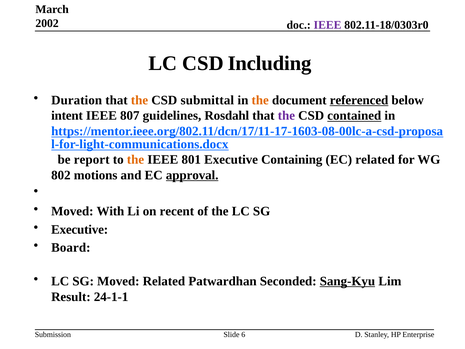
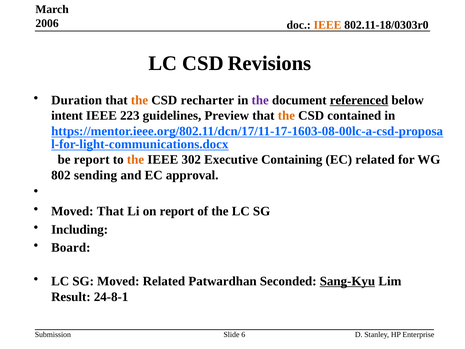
2002: 2002 -> 2006 (47, 23)
IEEE colour: purple -> orange (328, 25)
Including: Including -> Revisions (269, 63)
submittal: submittal -> recharter (207, 100)
the colour: orange -> purple (260, 100)
807: 807 -> 223 (130, 116)
Rosdahl: Rosdahl -> Preview (227, 116)
the colour: purple -> orange (286, 116)
contained underline: present -> none (354, 116)
801: 801 -> 302 (191, 160)
motions: motions -> sending (96, 175)
approval underline: present -> none (192, 175)
Moved With: With -> That (110, 211)
on recent: recent -> report (177, 211)
Executive: Executive -> Including (80, 229)
24-1-1: 24-1-1 -> 24-8-1 (111, 297)
